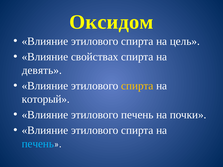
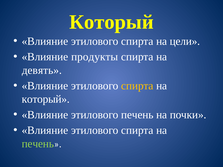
Оксидом: Оксидом -> Который (111, 22)
цель: цель -> цели (185, 41)
свойствах: свойствах -> продукты (95, 57)
печень colour: light blue -> light green (38, 144)
